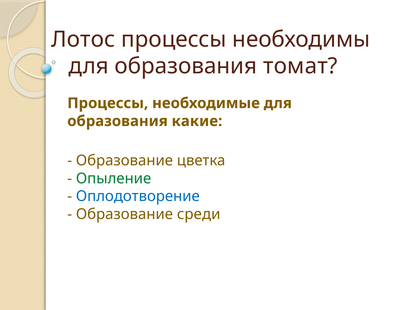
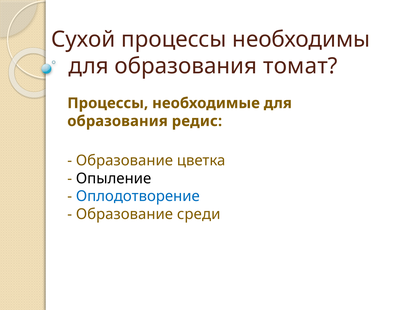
Лотос: Лотос -> Сухой (83, 39)
какие: какие -> редис (197, 121)
Опыление colour: green -> black (114, 178)
